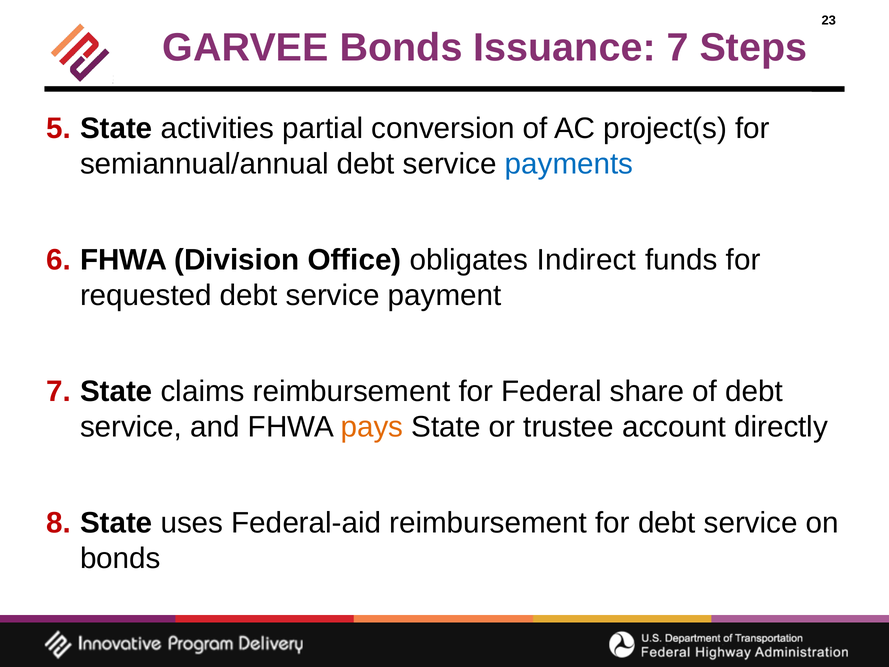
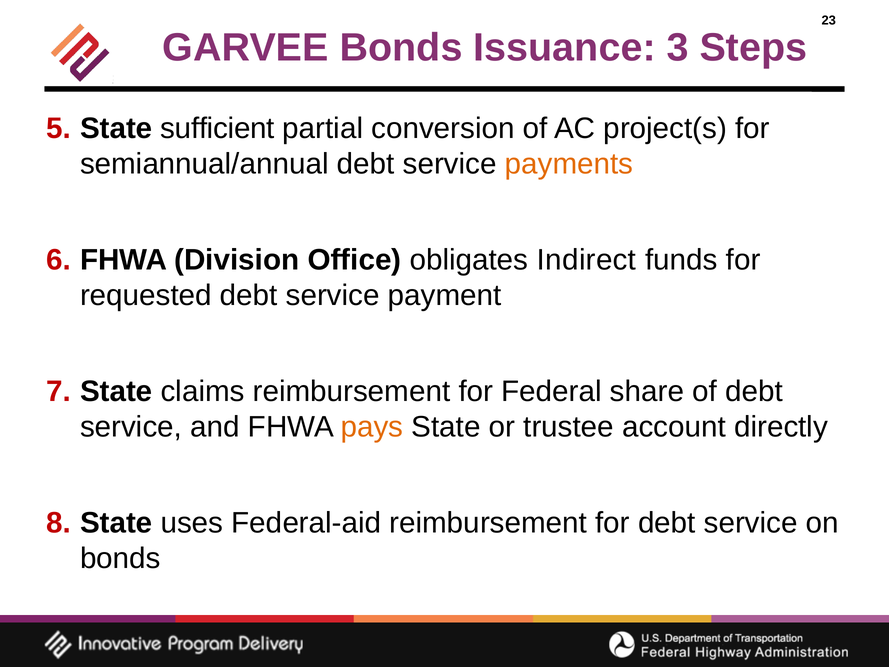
Issuance 7: 7 -> 3 (678, 48)
activities: activities -> sufficient (218, 128)
payments colour: blue -> orange (569, 164)
